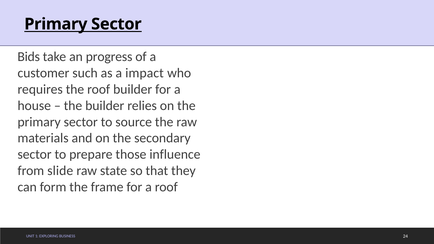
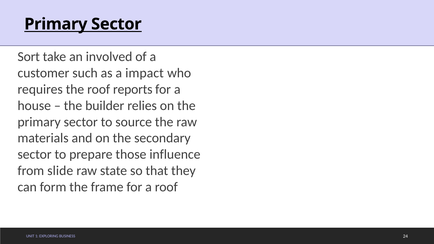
Bids: Bids -> Sort (29, 57)
progress: progress -> involved (109, 57)
roof builder: builder -> reports (133, 89)
